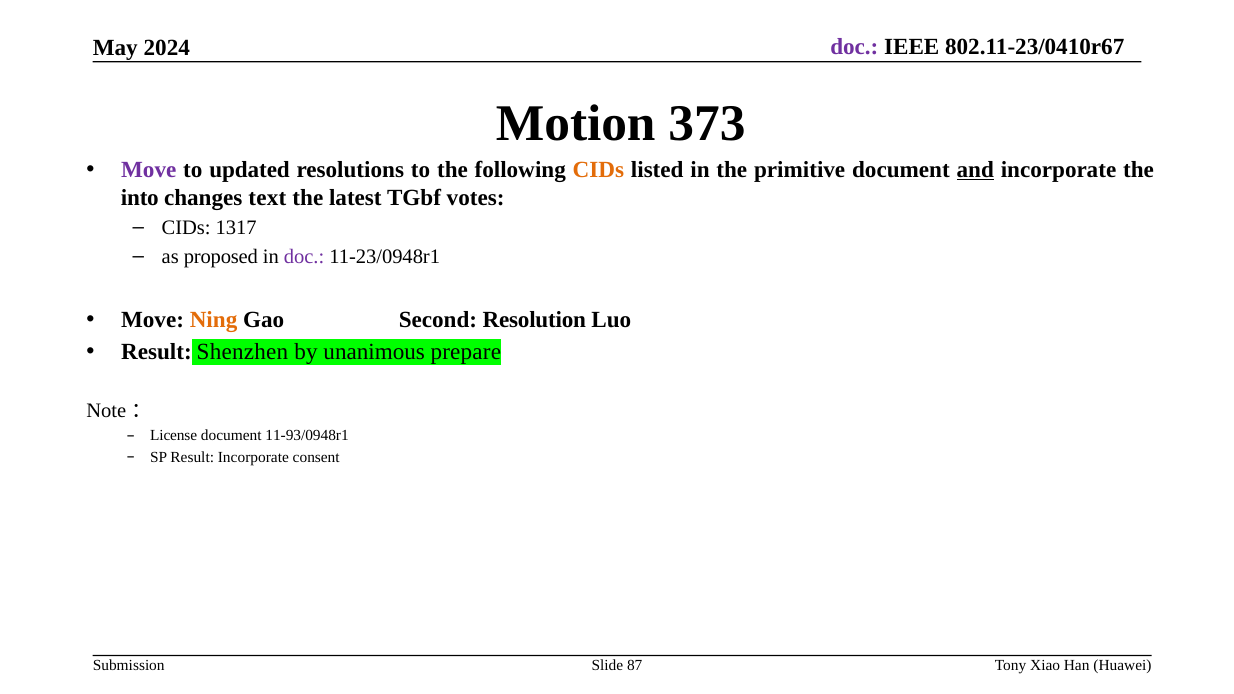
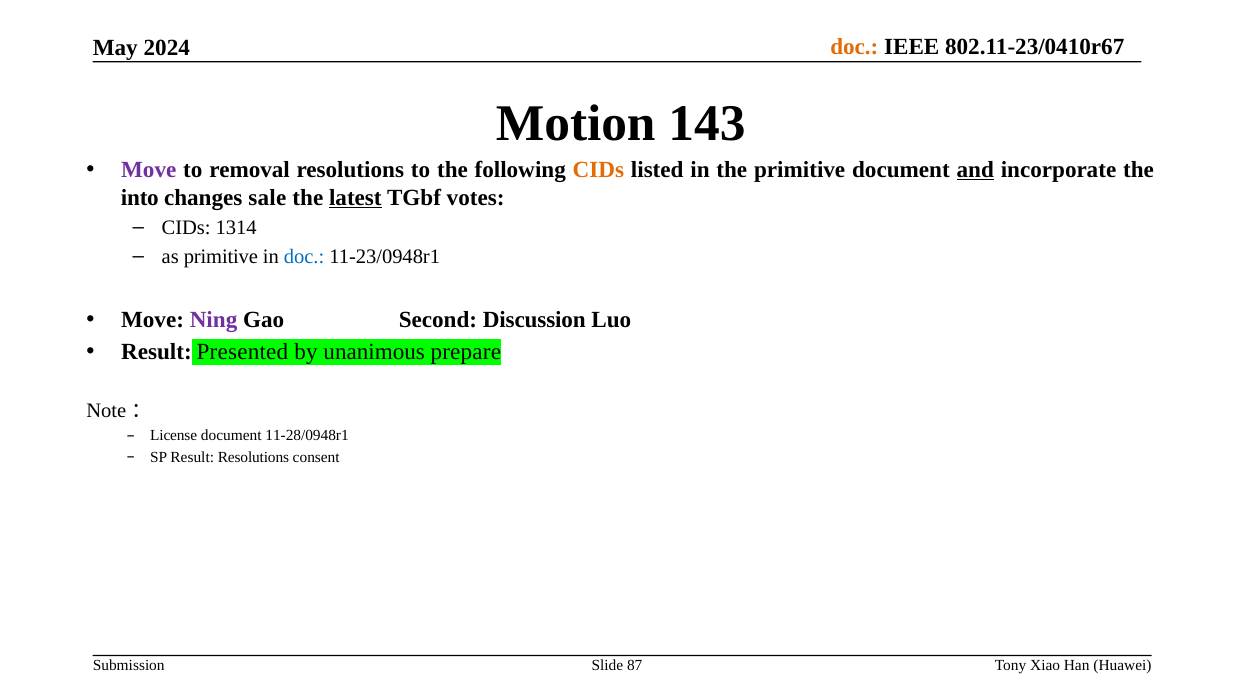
doc colour: purple -> orange (854, 47)
373: 373 -> 143 (707, 124)
updated: updated -> removal (250, 170)
text: text -> sale (267, 198)
latest underline: none -> present (355, 198)
1317: 1317 -> 1314 (236, 228)
as proposed: proposed -> primitive (221, 256)
doc colour: purple -> blue (304, 256)
Ning colour: orange -> purple (214, 320)
Resolution: Resolution -> Discussion (534, 320)
Shenzhen: Shenzhen -> Presented (242, 352)
11-93/0948r1: 11-93/0948r1 -> 11-28/0948r1 (307, 436)
Result Incorporate: Incorporate -> Resolutions (253, 457)
